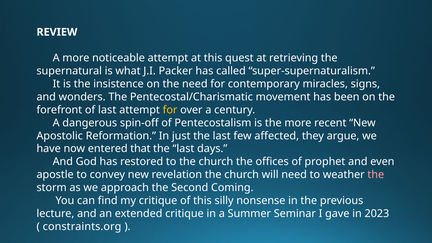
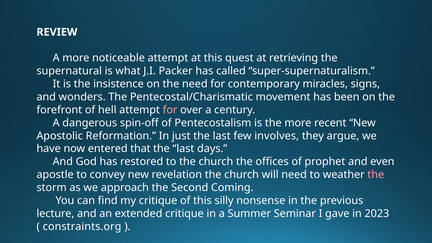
of last: last -> hell (107, 110)
for colour: yellow -> pink (170, 110)
affected: affected -> involves (277, 136)
